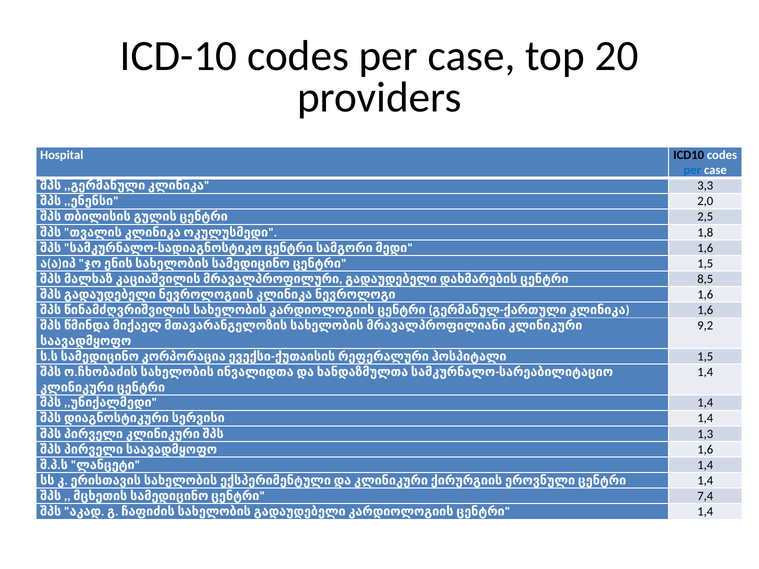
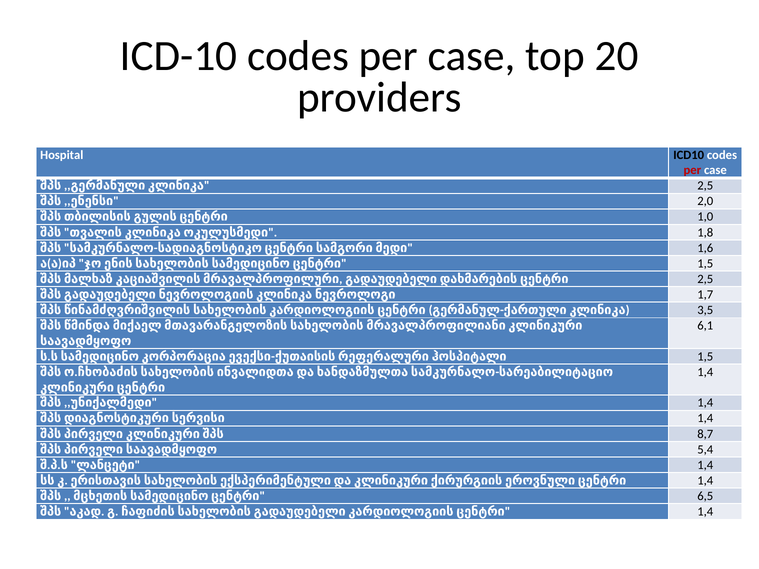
per colour: blue -> red (692, 170)
3,3: 3,3 -> 2,5 (705, 186)
2,5: 2,5 -> 1,0 (705, 217)
8,5: 8,5 -> 2,5 (705, 279)
1,6: 1,6 -> 1,7 (705, 295)
1,6: 1,6 -> 3,5 (705, 310)
9,2: 9,2 -> 6,1 (705, 326)
1,3: 1,3 -> 8,7 (705, 434)
1,6: 1,6 -> 5,4 (705, 450)
7,4: 7,4 -> 6,5 (705, 496)
